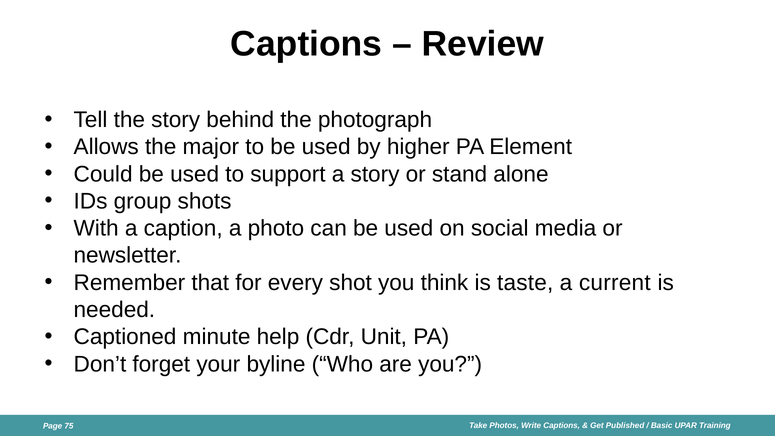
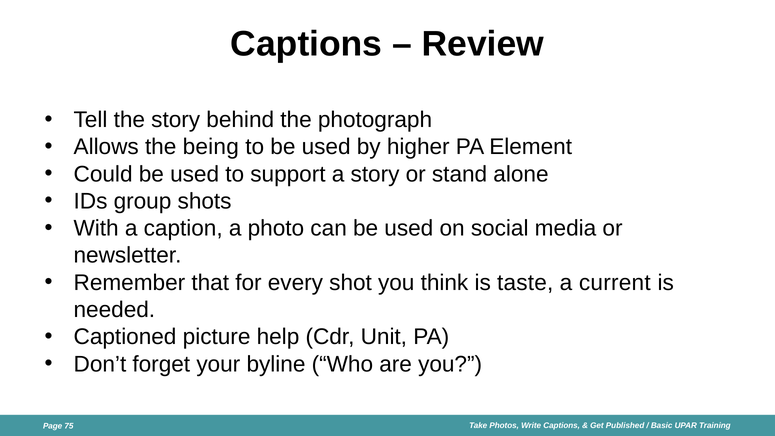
major: major -> being (211, 147)
minute: minute -> picture (217, 337)
